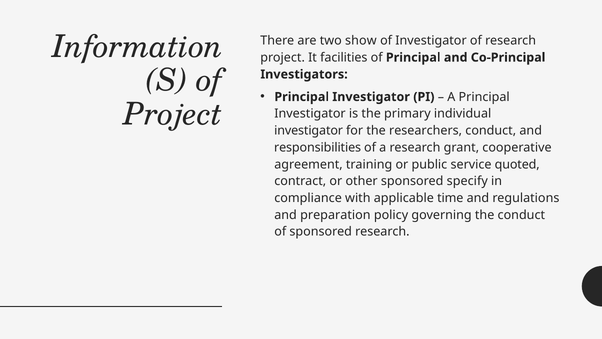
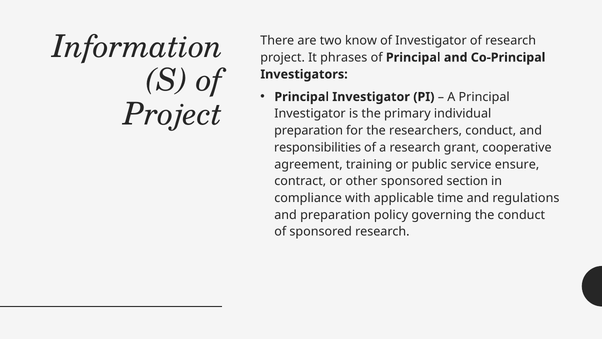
show: show -> know (361, 41)
facilities: facilities -> phrases (344, 57)
investigator: investigator -> preparation (309, 130)
quoted: quoted -> ensure (517, 164)
specify: specify -> section (467, 181)
